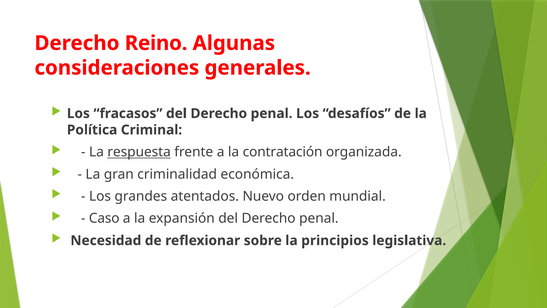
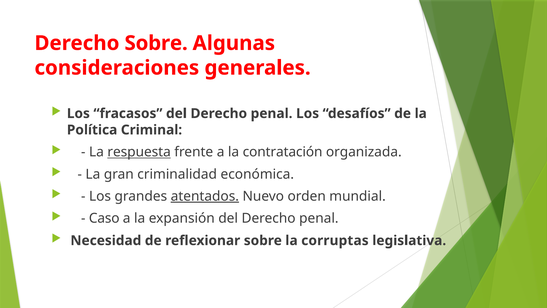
Derecho Reino: Reino -> Sobre (156, 43)
atentados underline: none -> present (205, 196)
principios: principios -> corruptas (335, 240)
